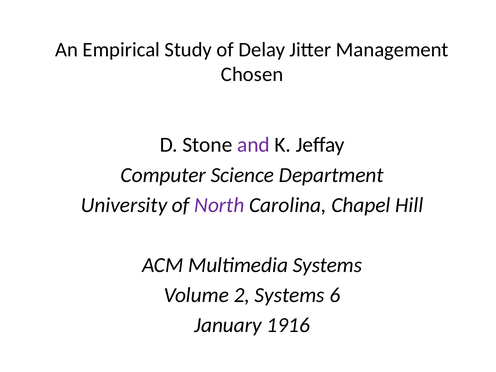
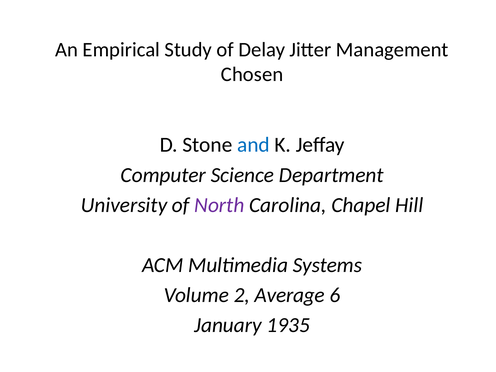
and colour: purple -> blue (253, 145)
2 Systems: Systems -> Average (290, 295)
1916: 1916 -> 1935 (288, 325)
